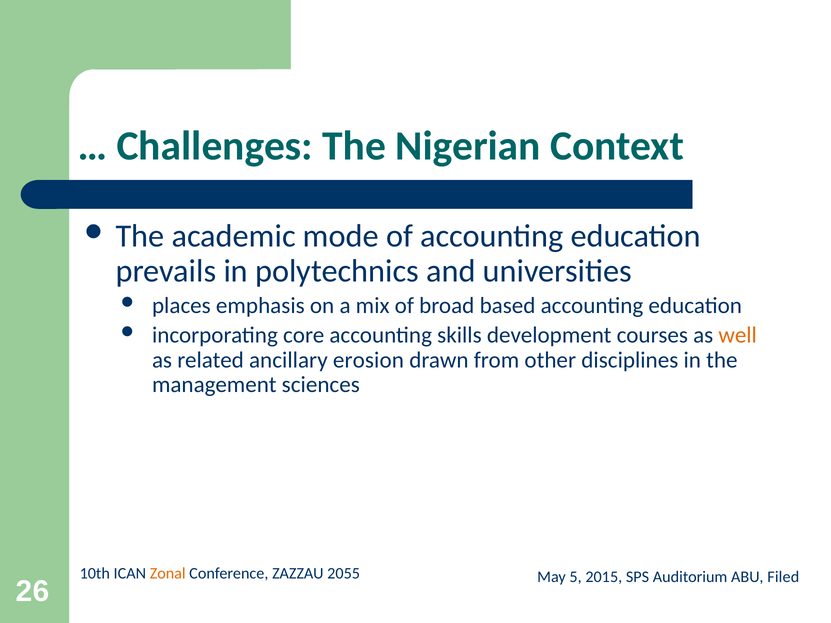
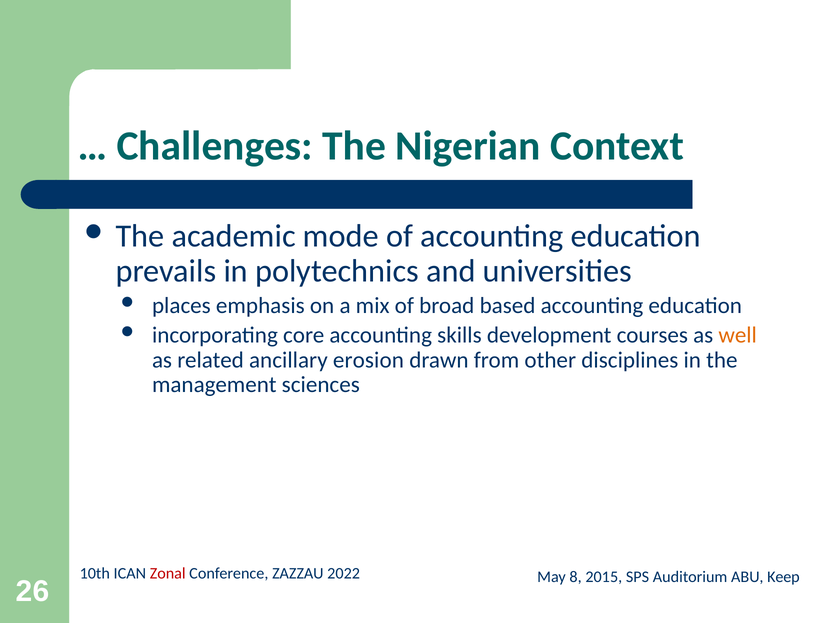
Zonal colour: orange -> red (168, 574)
2055: 2055 -> 2022 (344, 574)
5: 5 -> 8 (576, 577)
Filed: Filed -> Keep (783, 577)
